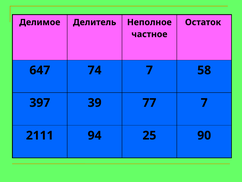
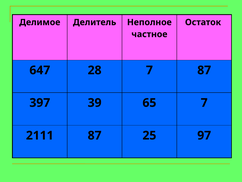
74: 74 -> 28 (95, 70)
7 58: 58 -> 87 (204, 70)
77: 77 -> 65 (149, 103)
2111 94: 94 -> 87 (95, 135)
90: 90 -> 97 (204, 135)
